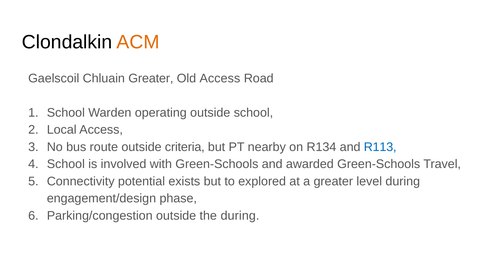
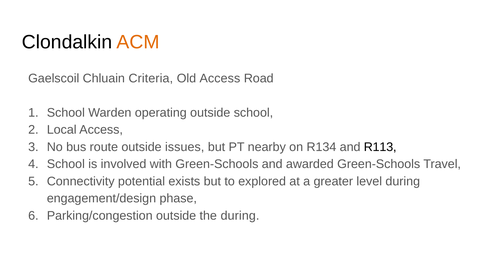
Chluain Greater: Greater -> Criteria (151, 78)
criteria: criteria -> issues (185, 147)
R113 colour: blue -> black (380, 147)
